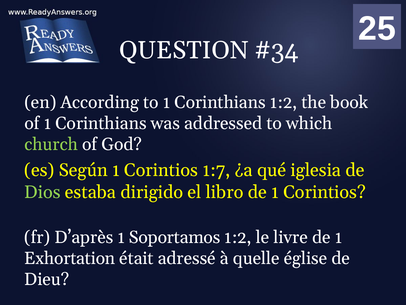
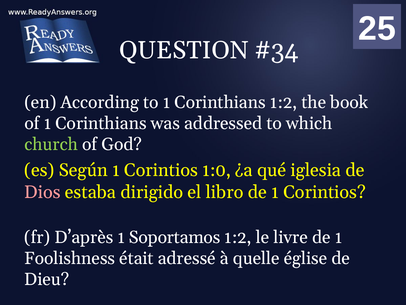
1:7: 1:7 -> 1:0 (216, 170)
Dios colour: light green -> pink (42, 192)
Exhortation: Exhortation -> Foolishness (70, 258)
